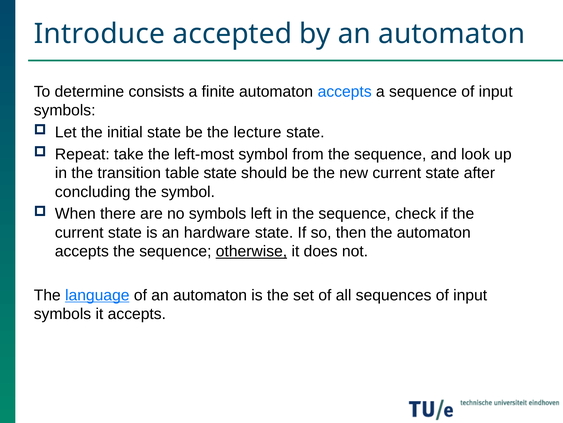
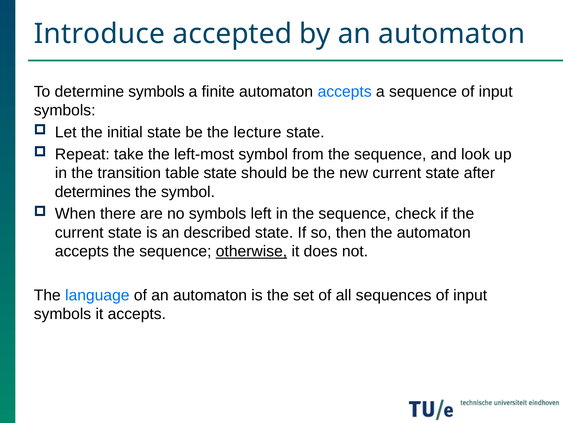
determine consists: consists -> symbols (156, 91)
concluding: concluding -> determines (93, 192)
hardware: hardware -> described (217, 232)
language underline: present -> none (97, 295)
